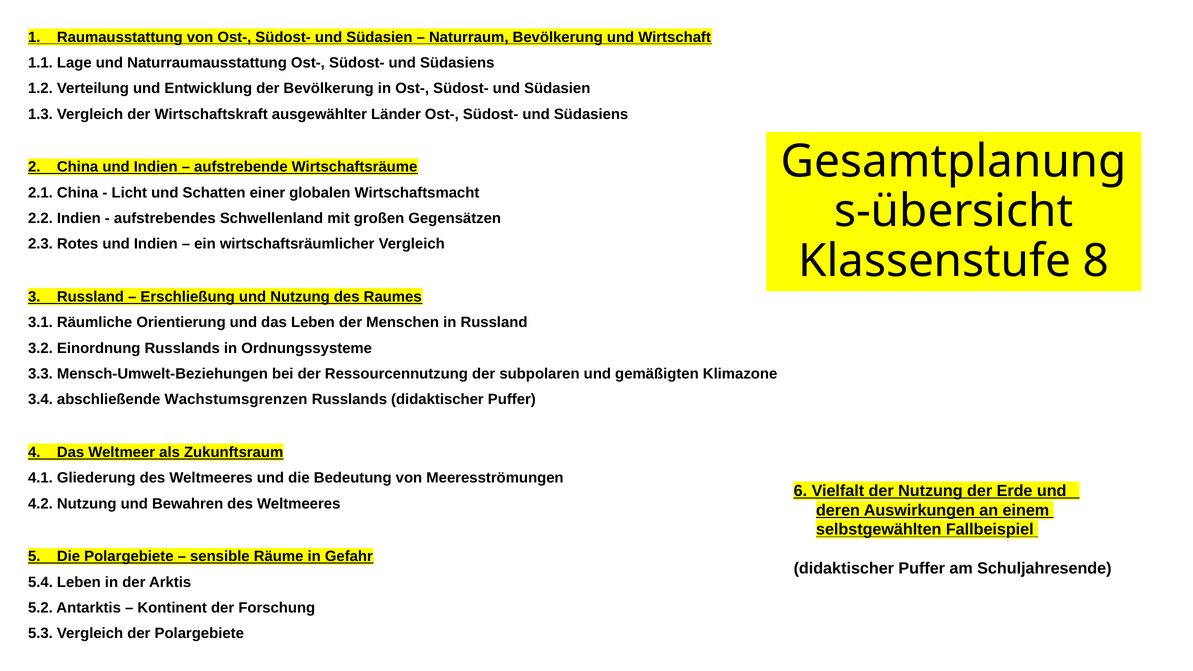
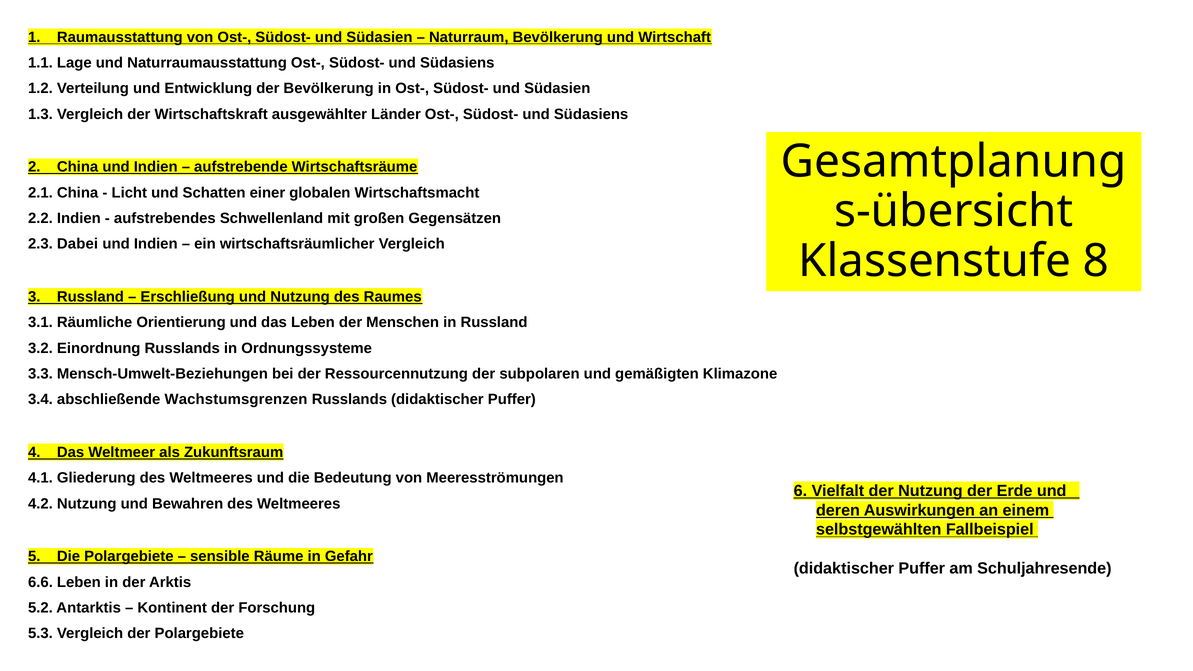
Rotes: Rotes -> Dabei (78, 244)
5.4: 5.4 -> 6.6 (40, 582)
